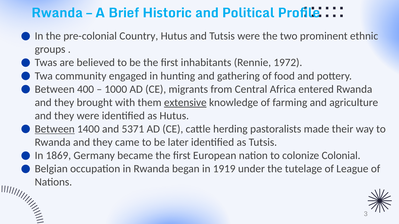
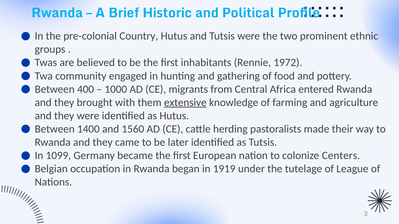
Between underline: present -> none (55, 129)
5371: 5371 -> 1560 (133, 129)
1869: 1869 -> 1099 (58, 156)
Colonial: Colonial -> Centers (341, 156)
